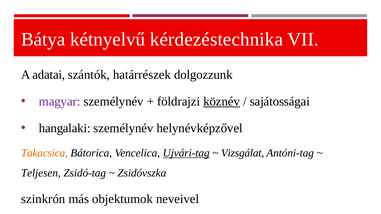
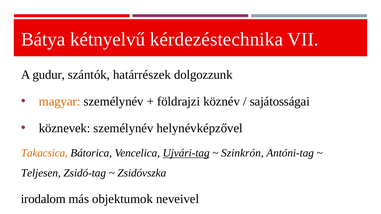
adatai: adatai -> gudur (49, 75)
magyar colour: purple -> orange (60, 102)
köznév underline: present -> none (222, 102)
hangalaki: hangalaki -> köznevek (65, 128)
Vizsgálat: Vizsgálat -> Szinkrón (242, 153)
szinkrón: szinkrón -> irodalom (43, 199)
